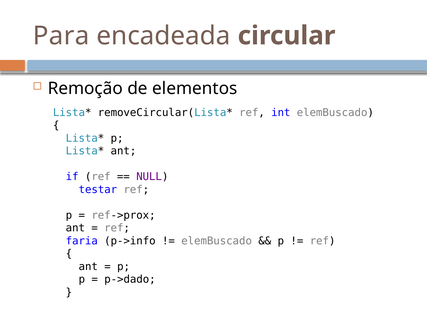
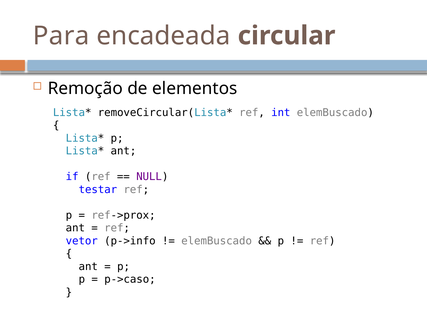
faria: faria -> vetor (82, 240)
p->dado: p->dado -> p->caso (130, 279)
